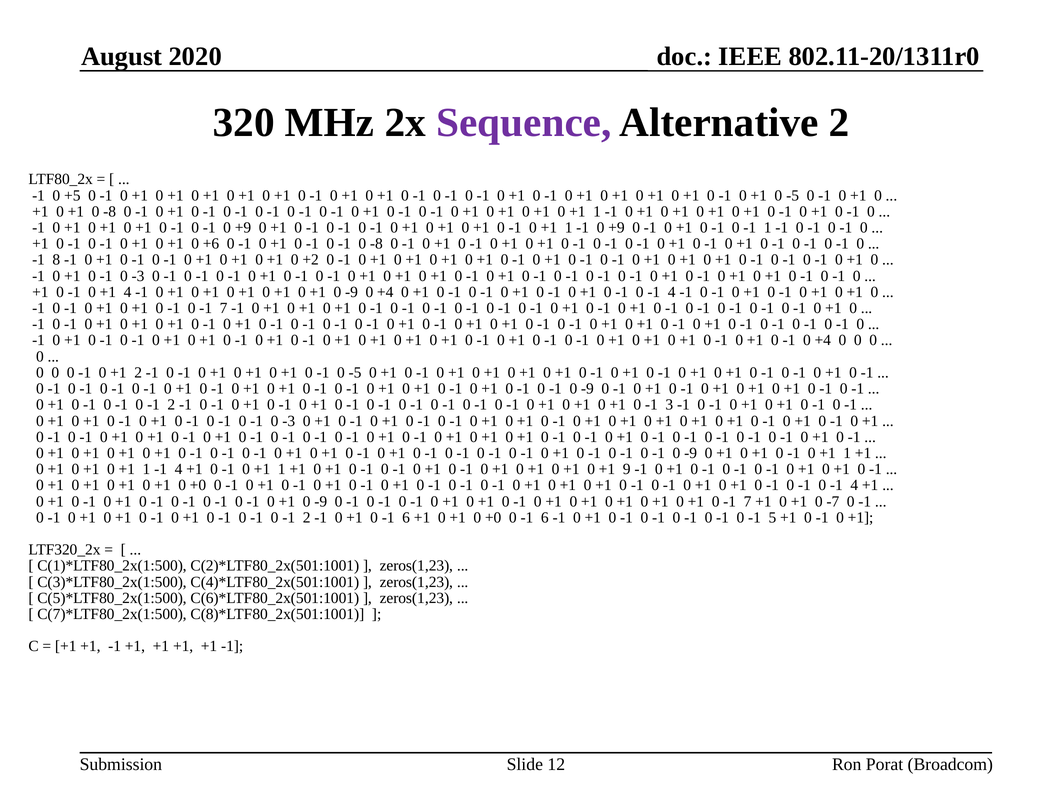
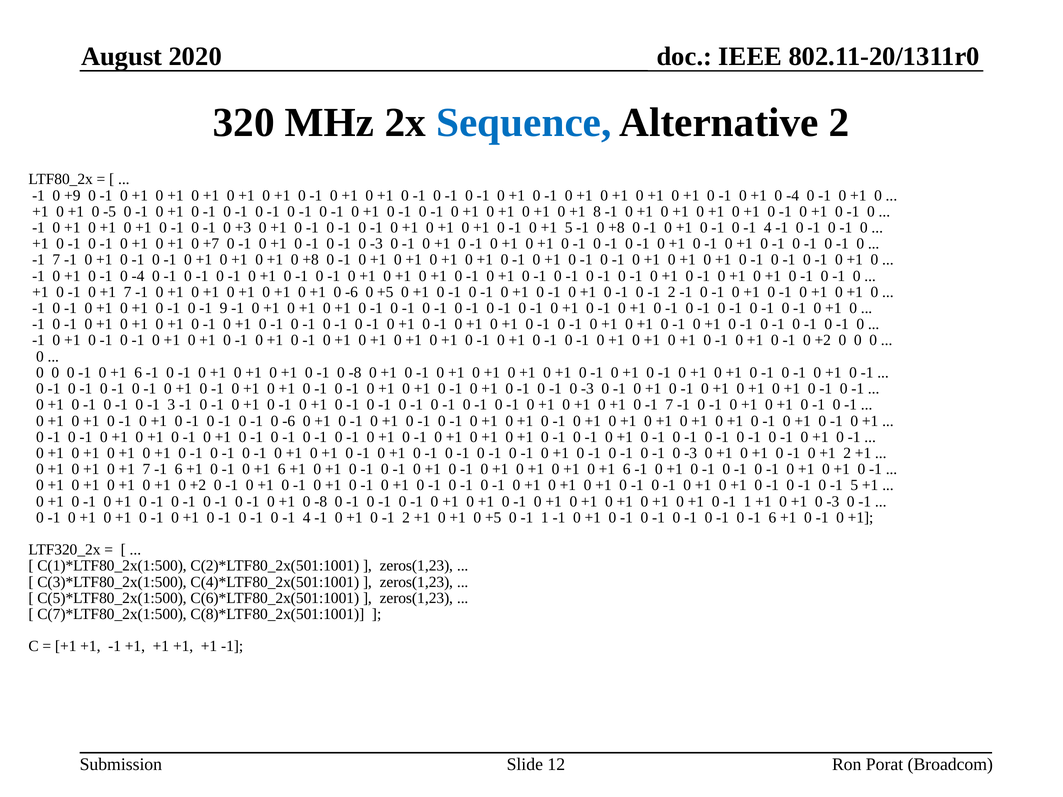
Sequence colour: purple -> blue (524, 122)
+5: +5 -> +9 (72, 195)
+1 0 -5: -5 -> -4 (793, 195)
+1 0 -8: -8 -> -5 (110, 212)
1: 1 -> 8 (597, 212)
0 -1 0 +9: +9 -> +3 (243, 228)
1: 1 -> 5 (569, 228)
+9: +9 -> +8 (616, 228)
1: 1 -> 4 (768, 228)
+6: +6 -> +7 (211, 244)
-8: -8 -> -3 (376, 244)
8: 8 -> 7 (56, 260)
+1 0 +2: +2 -> +8 (311, 260)
-3: -3 -> -4 (138, 276)
-1 0 +1 4: 4 -> 7 (128, 292)
-9: -9 -> -6 (351, 292)
+4: +4 -> +5 (385, 292)
4: 4 -> 2 (672, 292)
-1 0 -1 7: 7 -> 9 (224, 308)
-1 0 +4: +4 -> +2 (823, 340)
2: 2 -> 6 (138, 373)
-1 0 -5: -5 -> -8 (355, 373)
-9: -9 -> -3 (587, 389)
2: 2 -> 3 (171, 405)
0 -1 3: 3 -> 7 (669, 405)
-3: -3 -> -6 (289, 421)
-9: -9 -> -3 (691, 453)
1: 1 -> 2 (847, 453)
1: 1 -> 7 (146, 469)
4: 4 -> 6 (179, 469)
1: 1 -> 6 (282, 469)
+1 0 +1 9: 9 -> 6 (627, 469)
+0: +0 -> +2 (198, 486)
4: 4 -> 5 (854, 486)
-9: -9 -> -8 (321, 502)
+1 0 -1 7: 7 -> 1 (748, 502)
+1 0 -7: -7 -> -3 (833, 502)
2: 2 -> 4 (307, 518)
+1 0 -1 6: 6 -> 2 (406, 518)
+0: +0 -> +5 (493, 518)
6: 6 -> 1 (545, 518)
0 -1 5: 5 -> 6 (772, 518)
